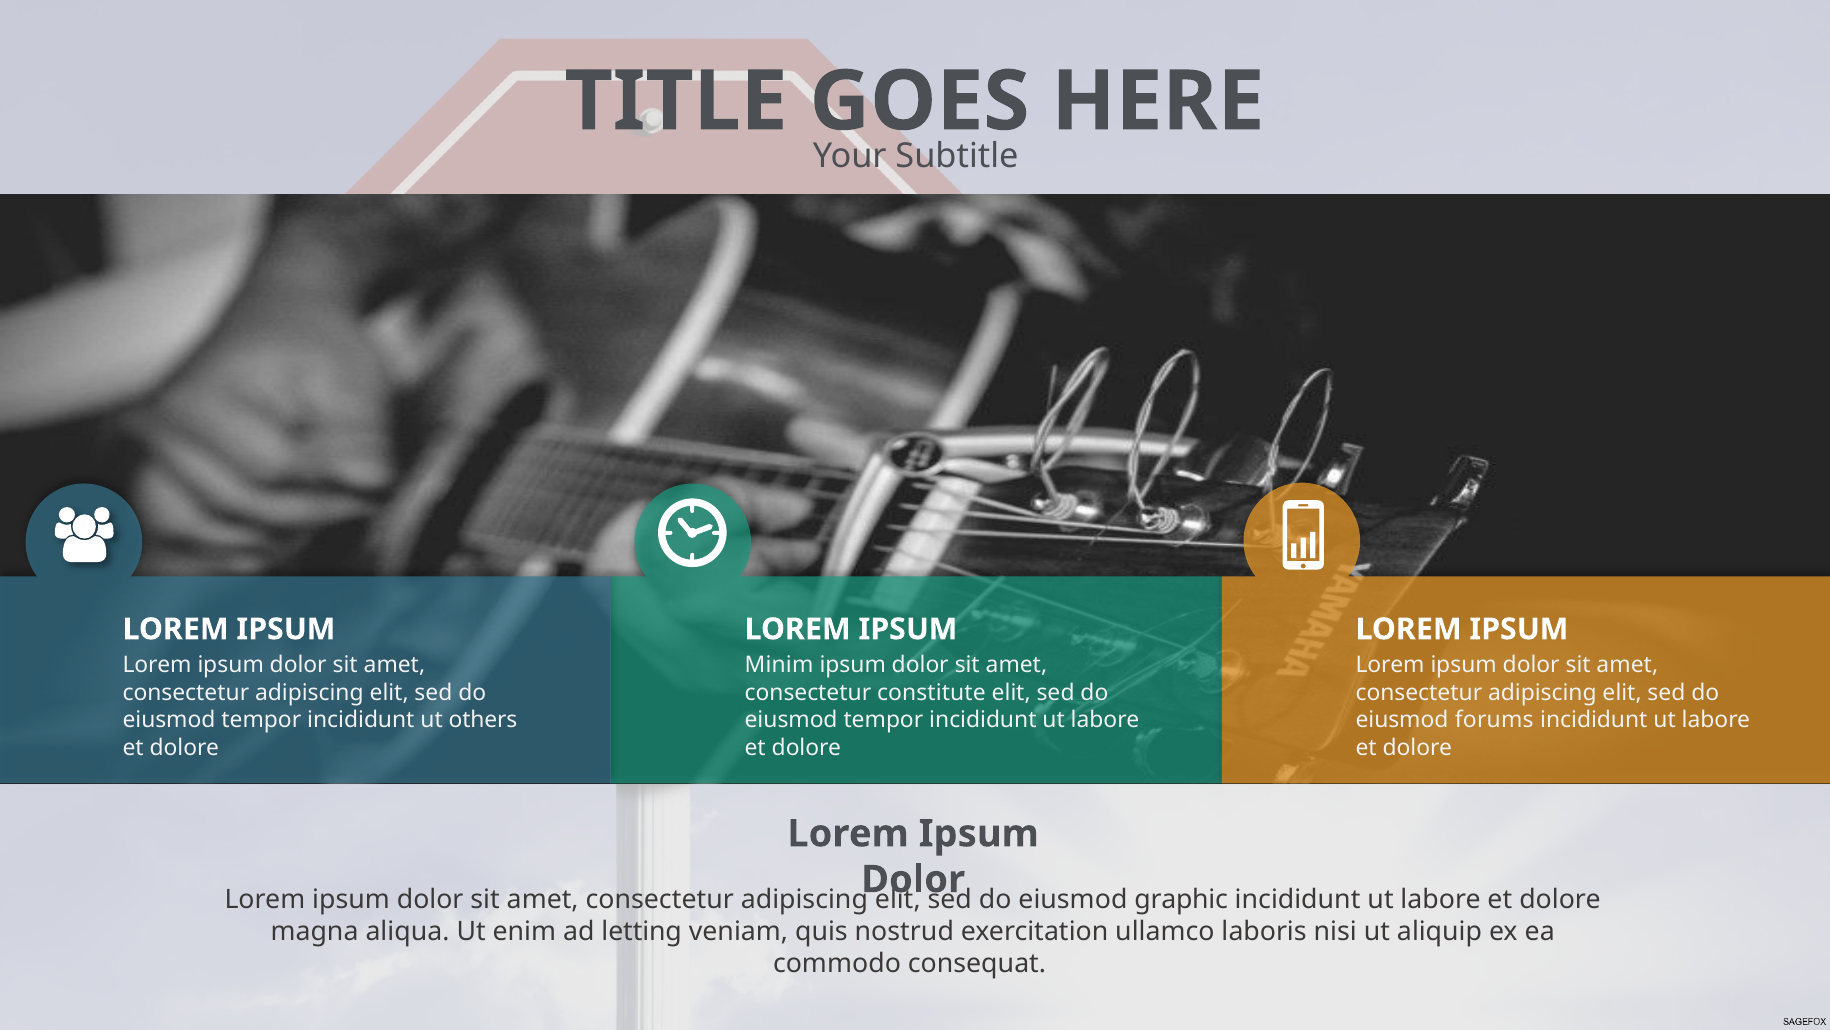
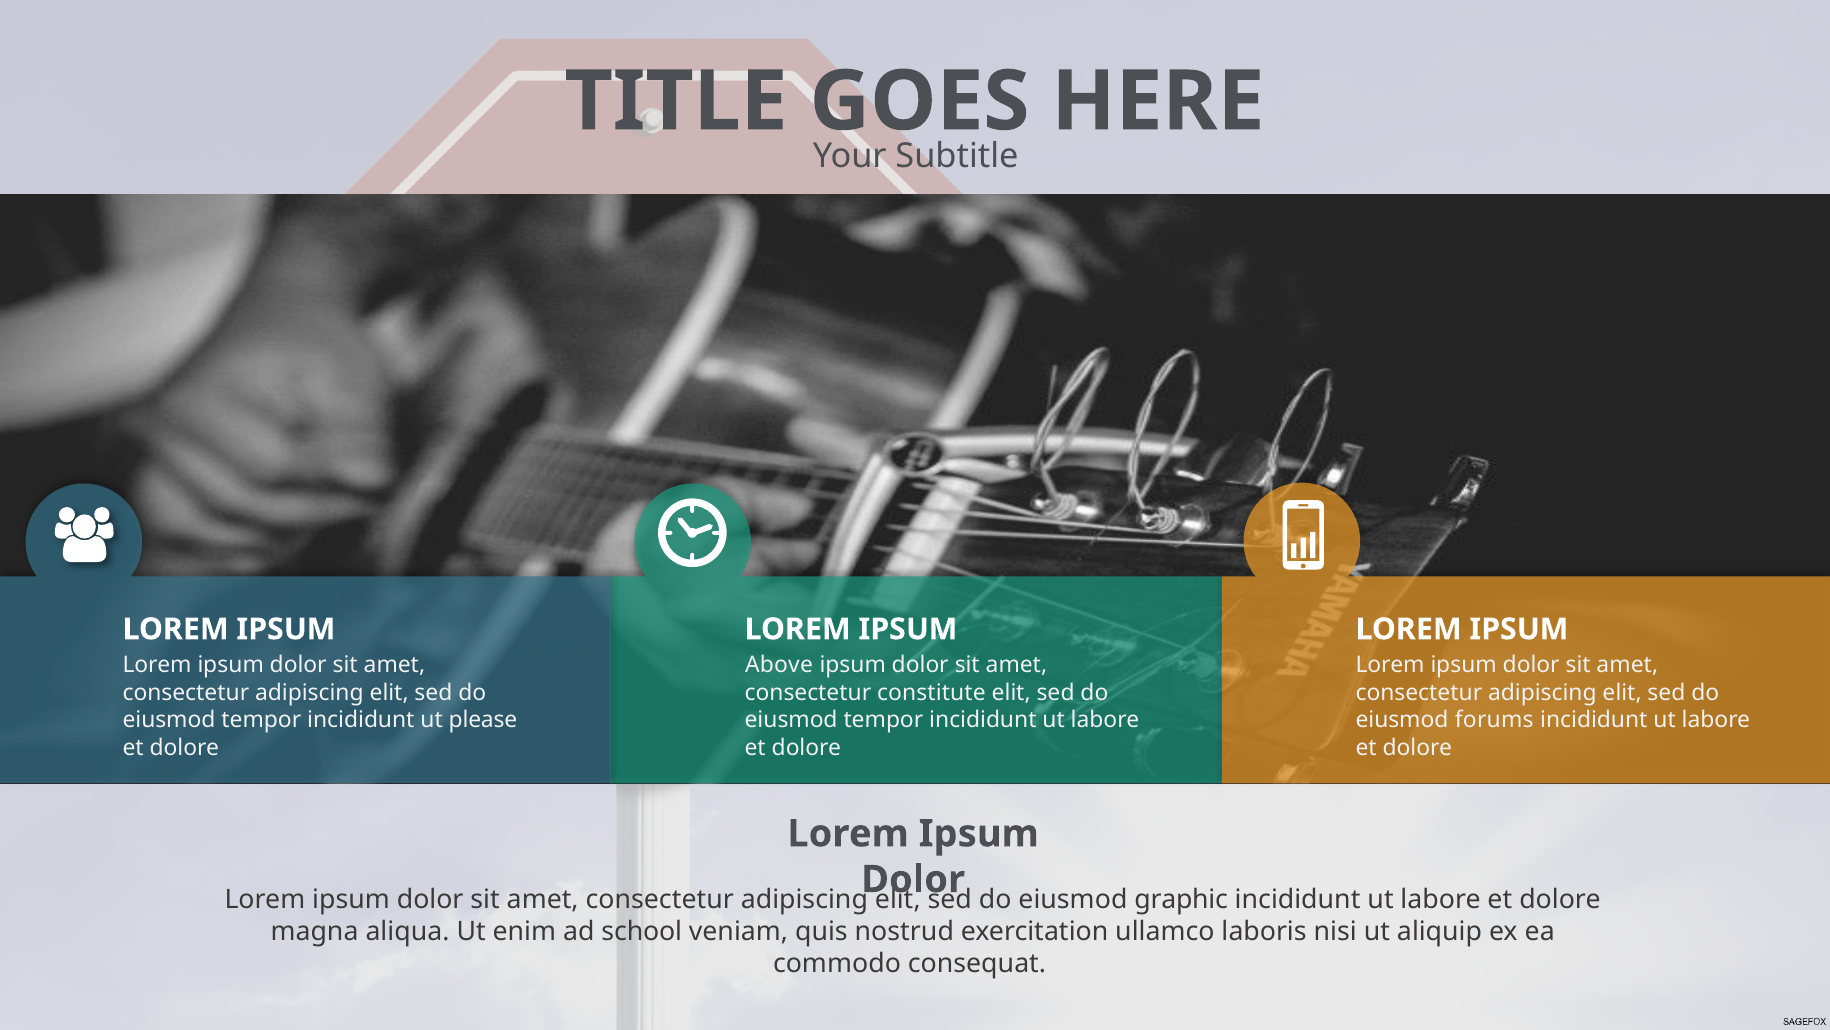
Minim: Minim -> Above (779, 665)
others: others -> please (483, 720)
letting: letting -> school (642, 931)
